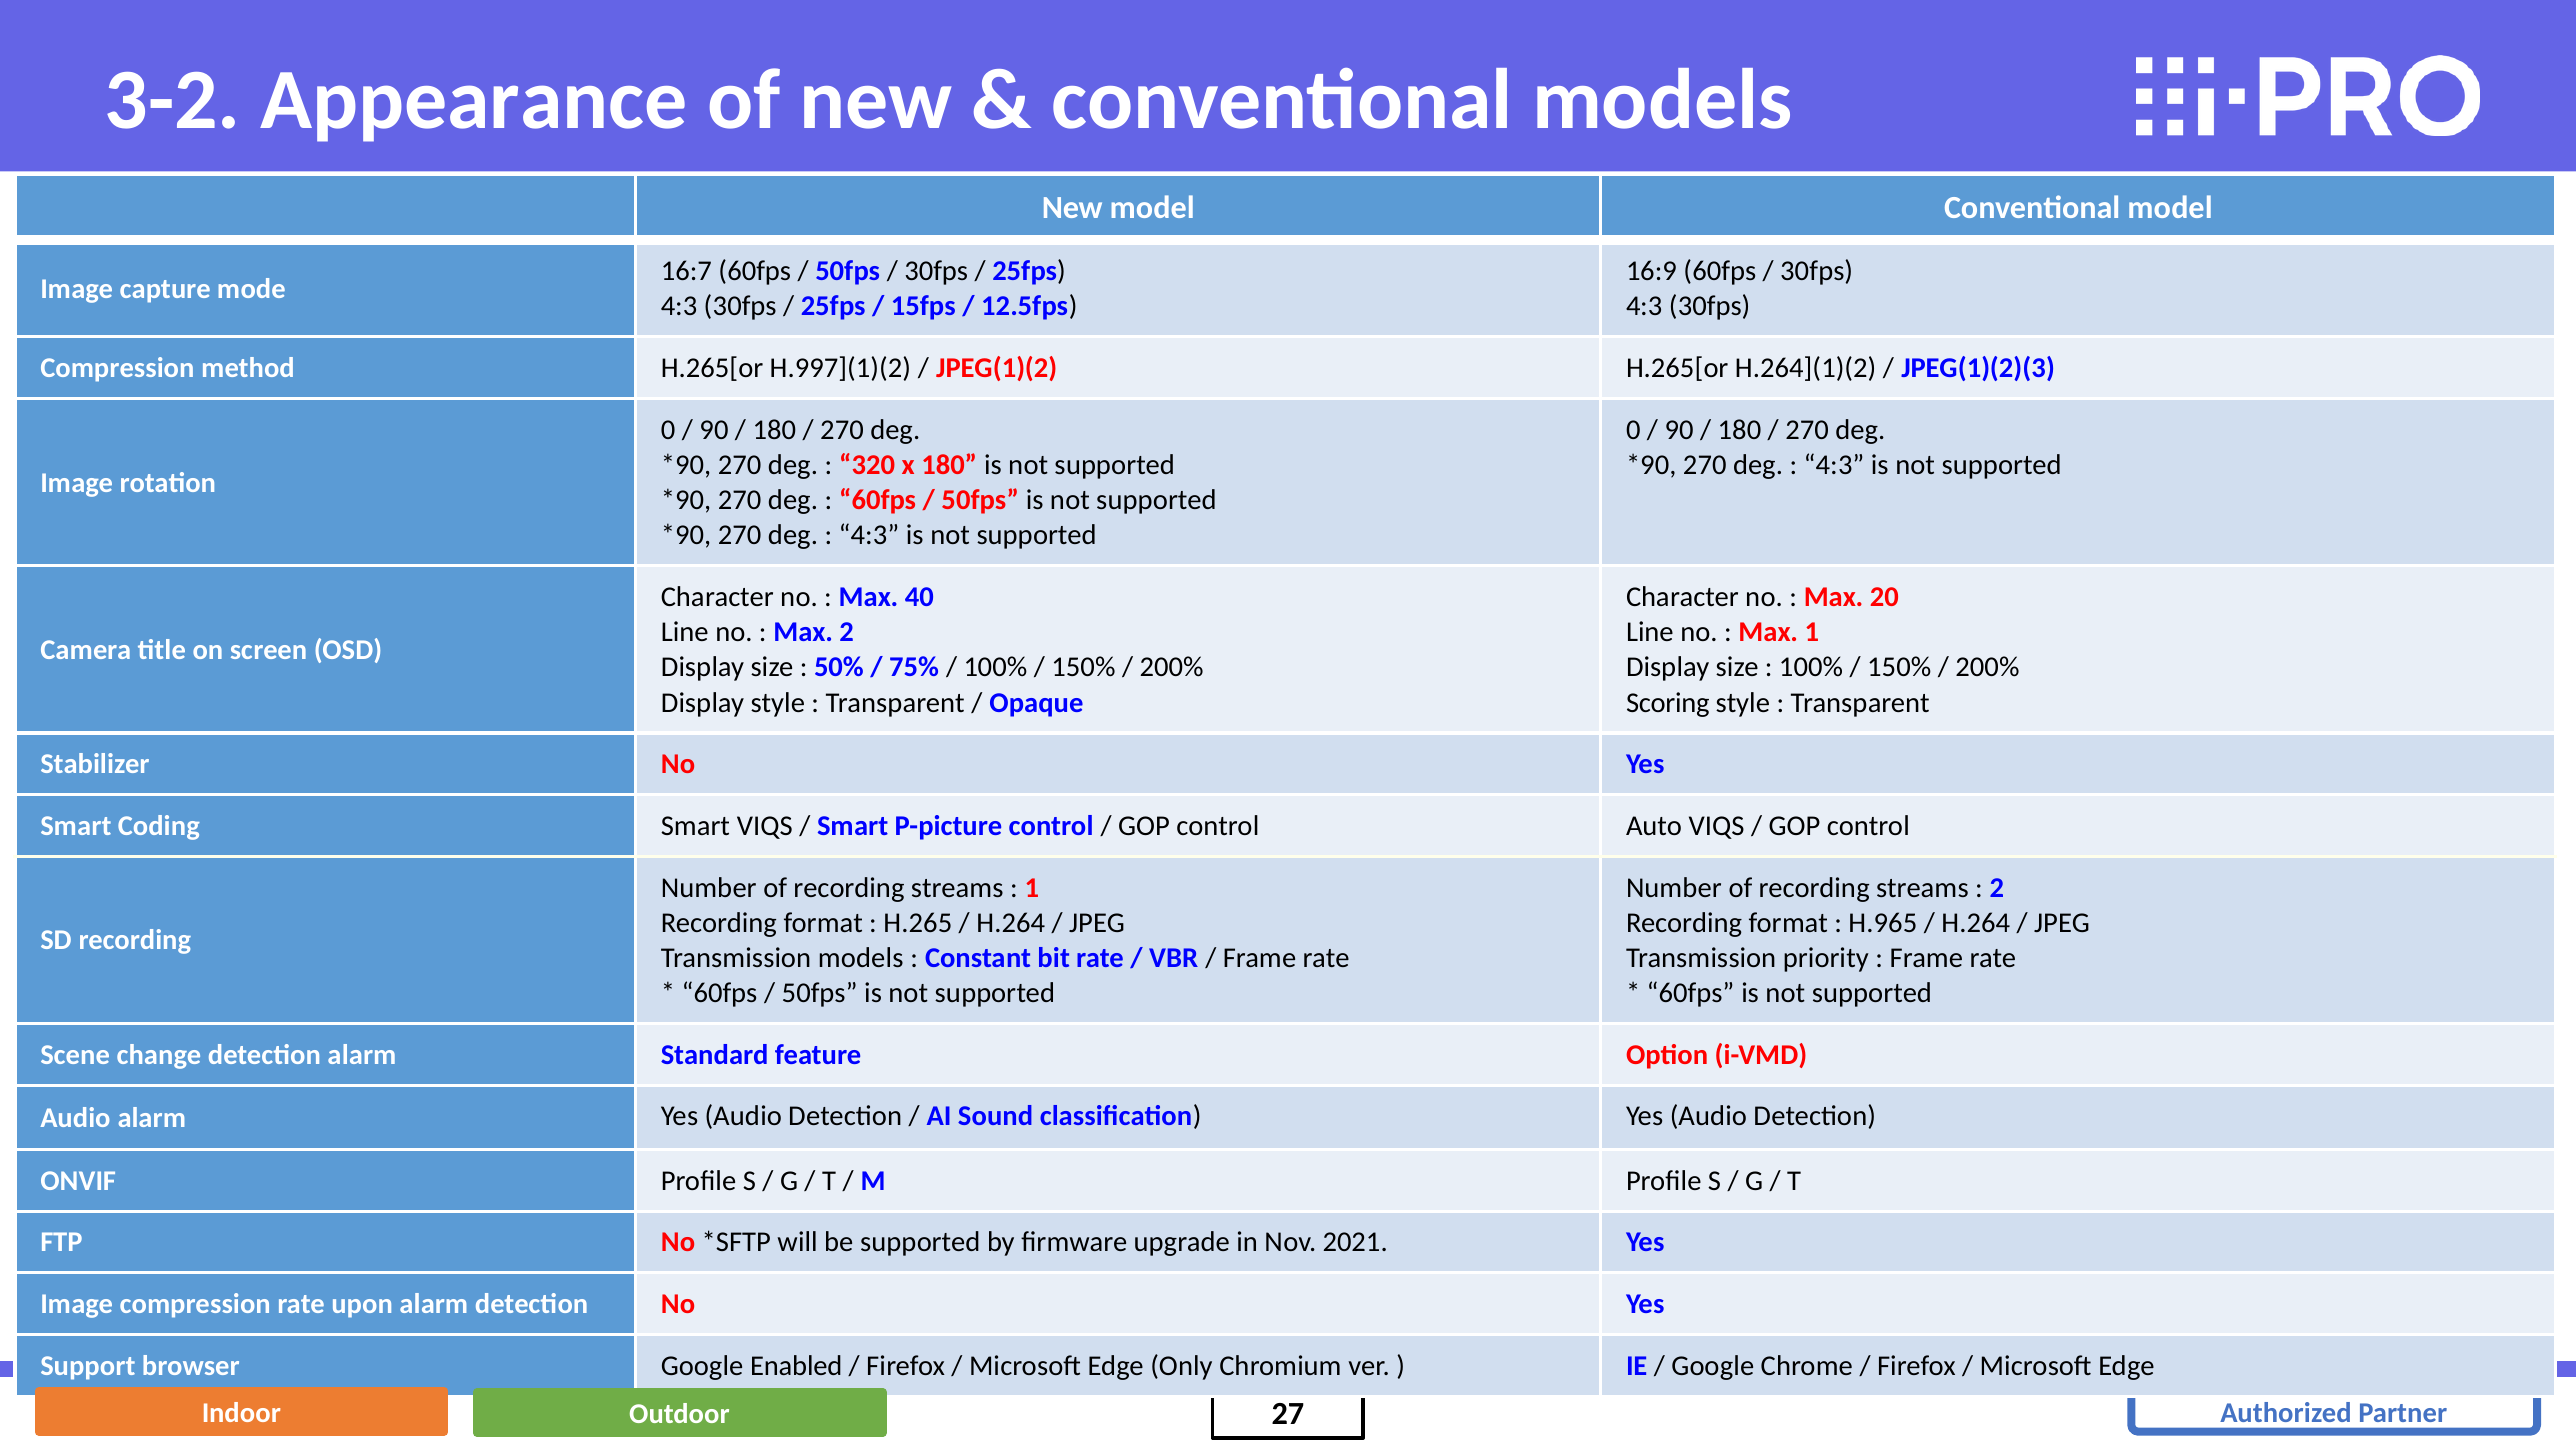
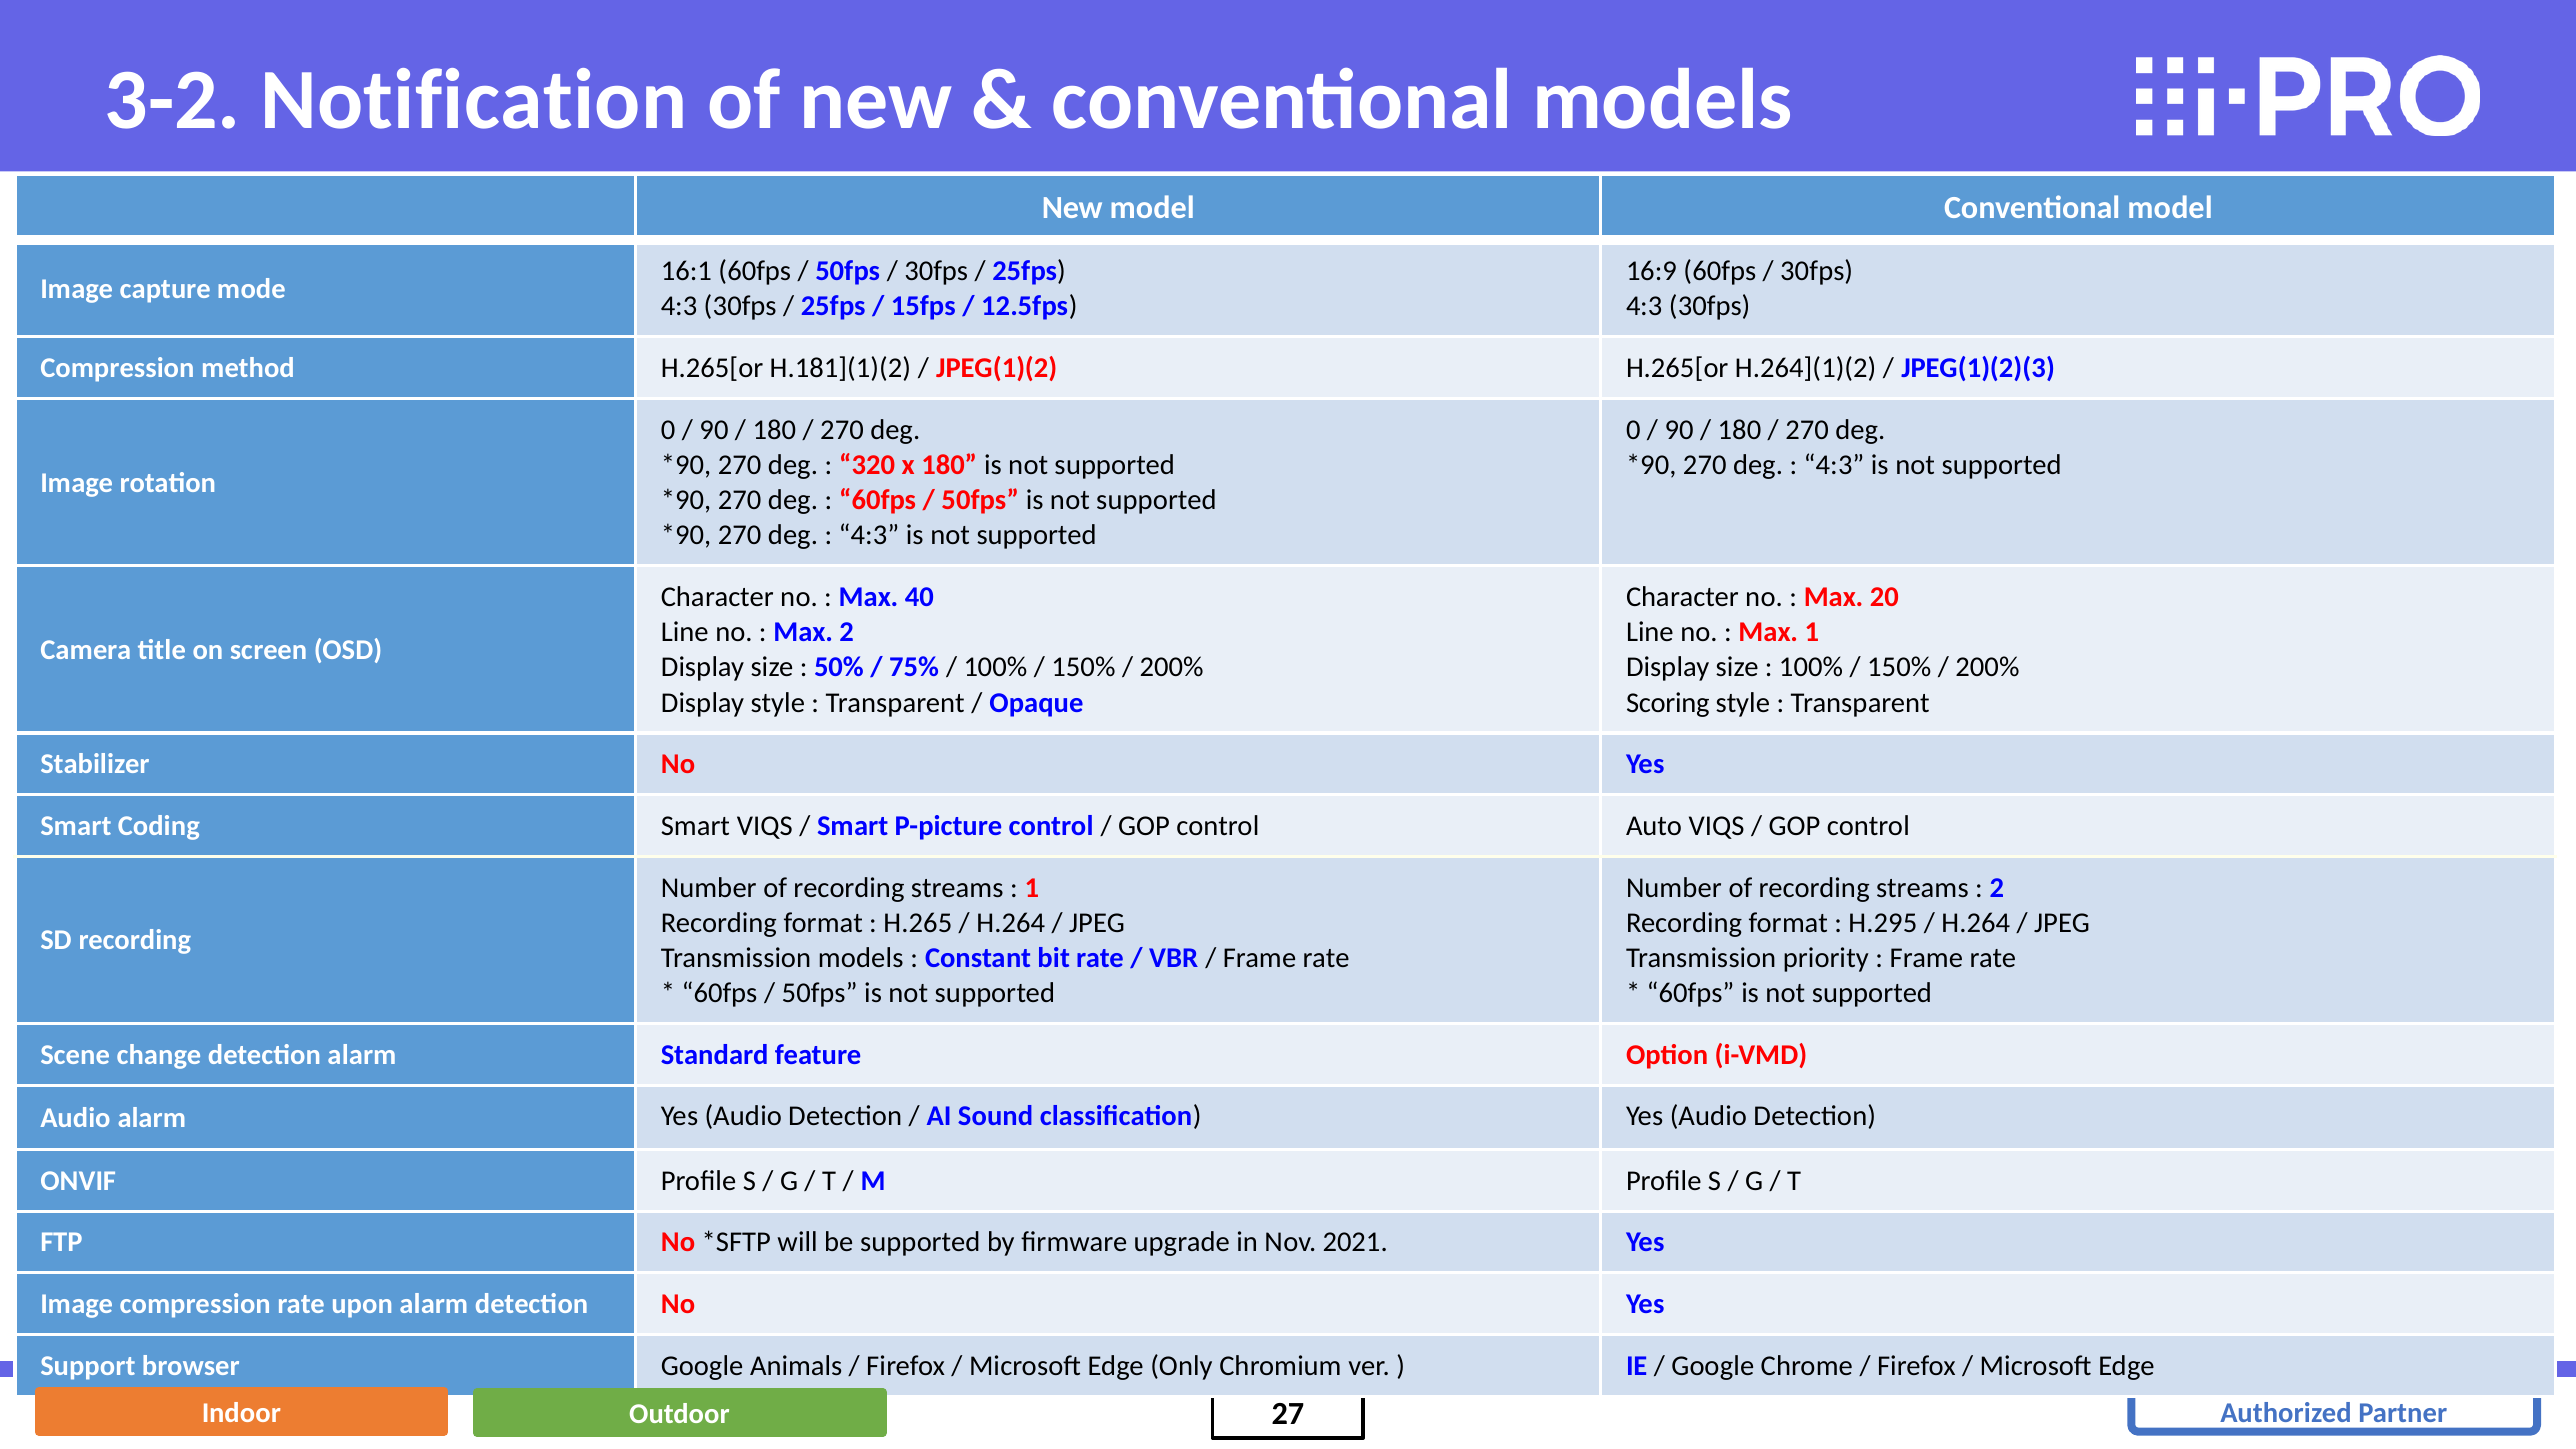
Appearance: Appearance -> Notification (474, 101)
16:7: 16:7 -> 16:1 (686, 271)
H.997](1)(2: H.997](1)(2 -> H.181](1)(2 (840, 368)
H.965: H.965 -> H.295 (1883, 923)
Enabled: Enabled -> Animals (796, 1366)
